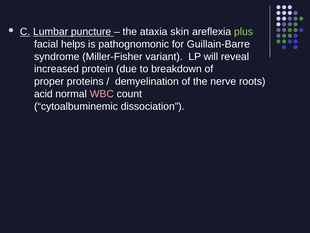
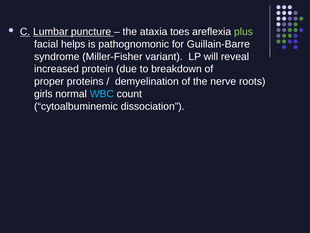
skin: skin -> toes (180, 32)
acid: acid -> girls (43, 94)
WBC colour: pink -> light blue (102, 94)
